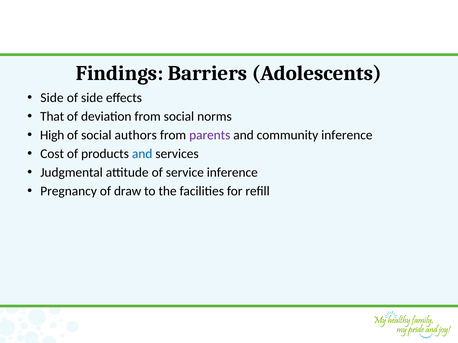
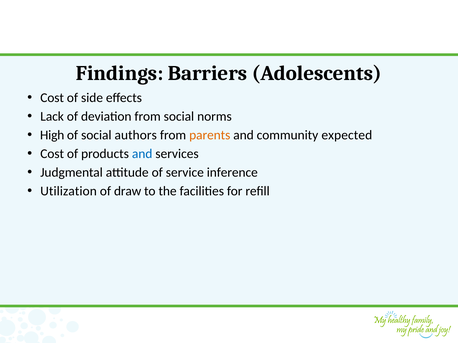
Side: Side -> Cost (52, 98)
That: That -> Lack (52, 117)
parents colour: purple -> orange (210, 135)
community inference: inference -> expected (347, 135)
Pregnancy: Pregnancy -> Utilization (69, 191)
